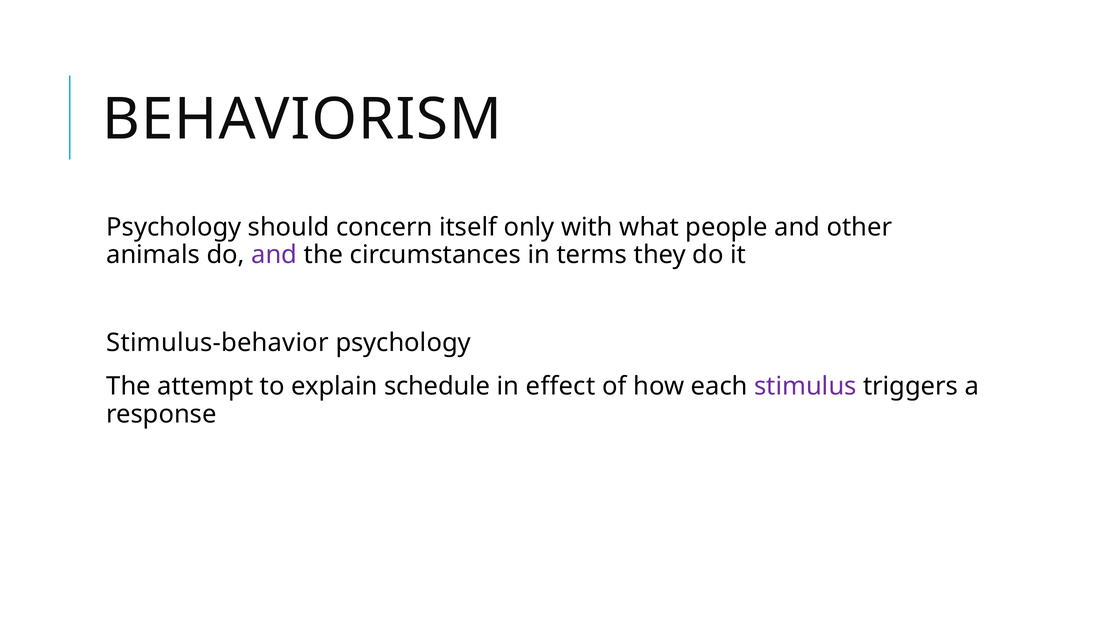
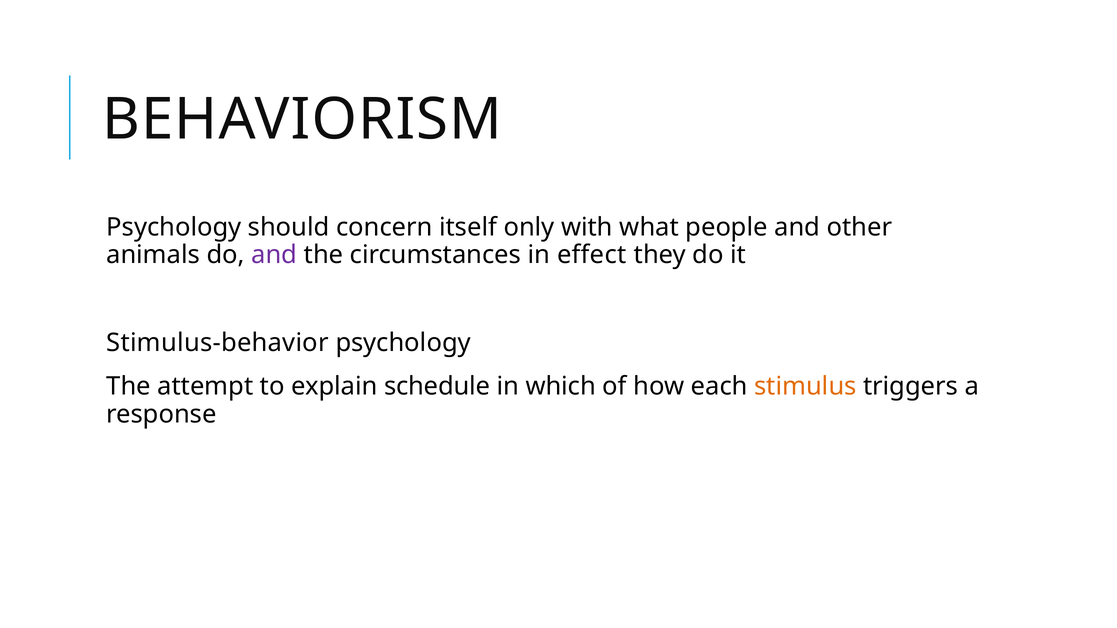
terms: terms -> effect (592, 255)
effect: effect -> which (561, 387)
stimulus colour: purple -> orange (805, 387)
